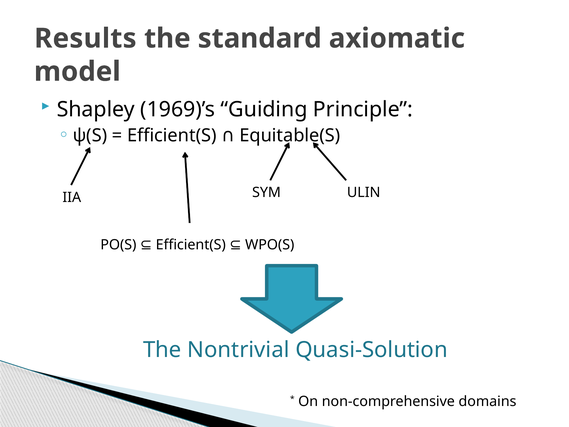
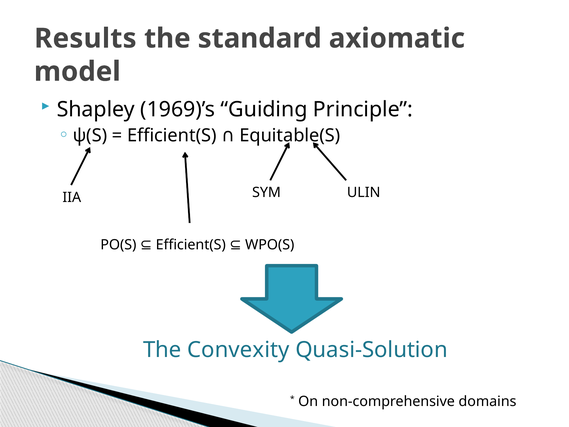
Nontrivial: Nontrivial -> Convexity (238, 350)
